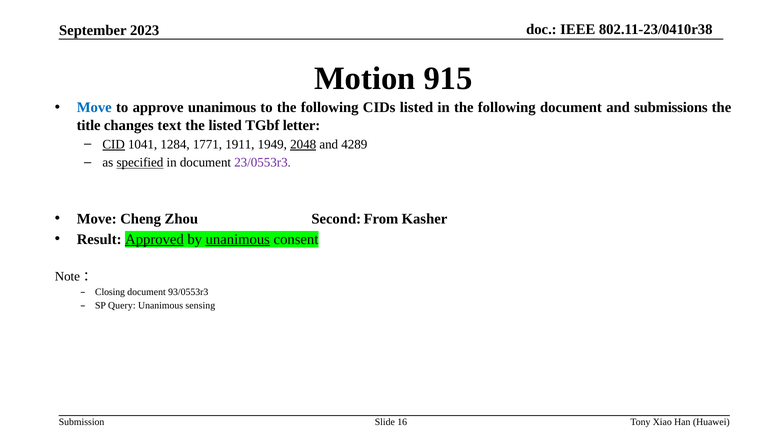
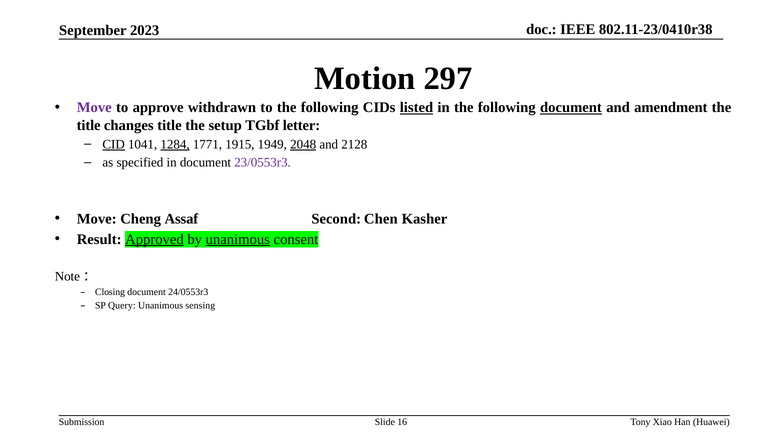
915: 915 -> 297 (448, 79)
Move colour: blue -> purple (94, 108)
approve unanimous: unanimous -> withdrawn (222, 108)
listed underline: none -> present (416, 108)
document underline: none -> present (571, 108)
submissions: submissions -> amendment (671, 108)
changes text: text -> title (169, 125)
the listed: listed -> setup (225, 125)
1284 underline: none -> present (175, 144)
1911: 1911 -> 1915 (240, 144)
4289: 4289 -> 2128 (354, 144)
specified underline: present -> none (140, 163)
Zhou: Zhou -> Assaf (181, 219)
From: From -> Chen (381, 219)
93/0553r3: 93/0553r3 -> 24/0553r3 (188, 292)
